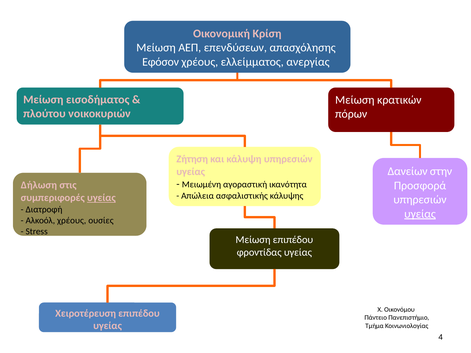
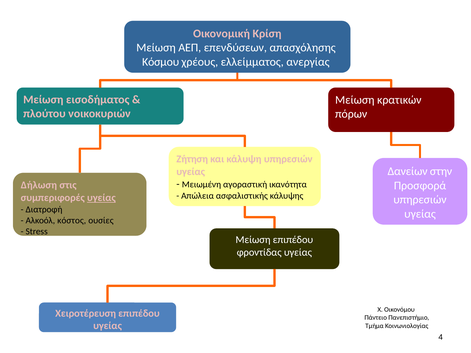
Εφόσον: Εφόσον -> Κόσμου (161, 62)
υγείας underline: present -> none (420, 214)
Αλκοόλ χρέους: χρέους -> κόστος (72, 221)
